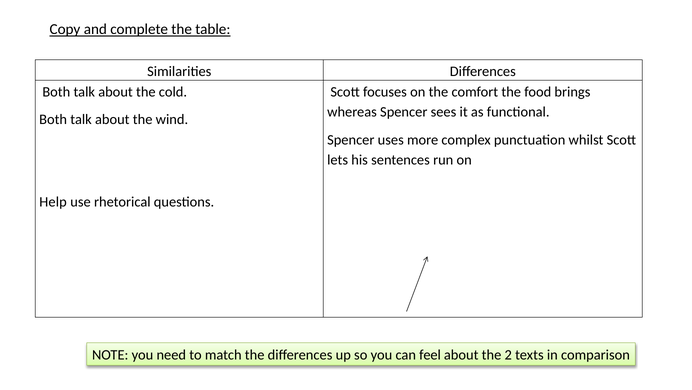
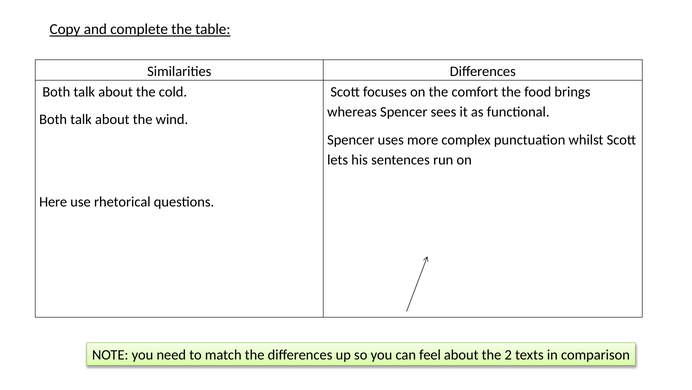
Help: Help -> Here (53, 202)
